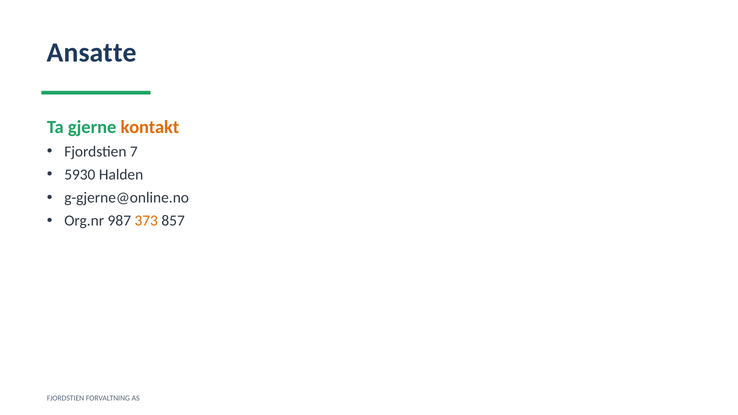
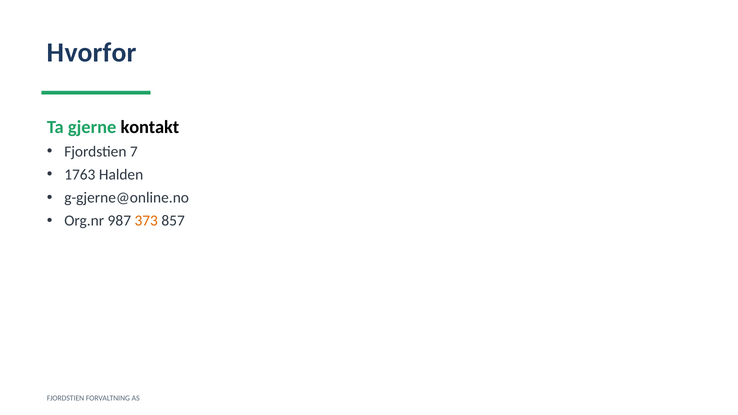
Ansatte: Ansatte -> Hvorfor (92, 53)
kontakt colour: orange -> black (150, 127)
5930: 5930 -> 1763 (80, 175)
